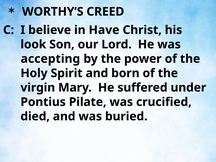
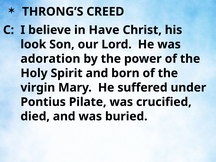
WORTHY’S: WORTHY’S -> THRONG’S (53, 12)
accepting: accepting -> adoration (50, 59)
